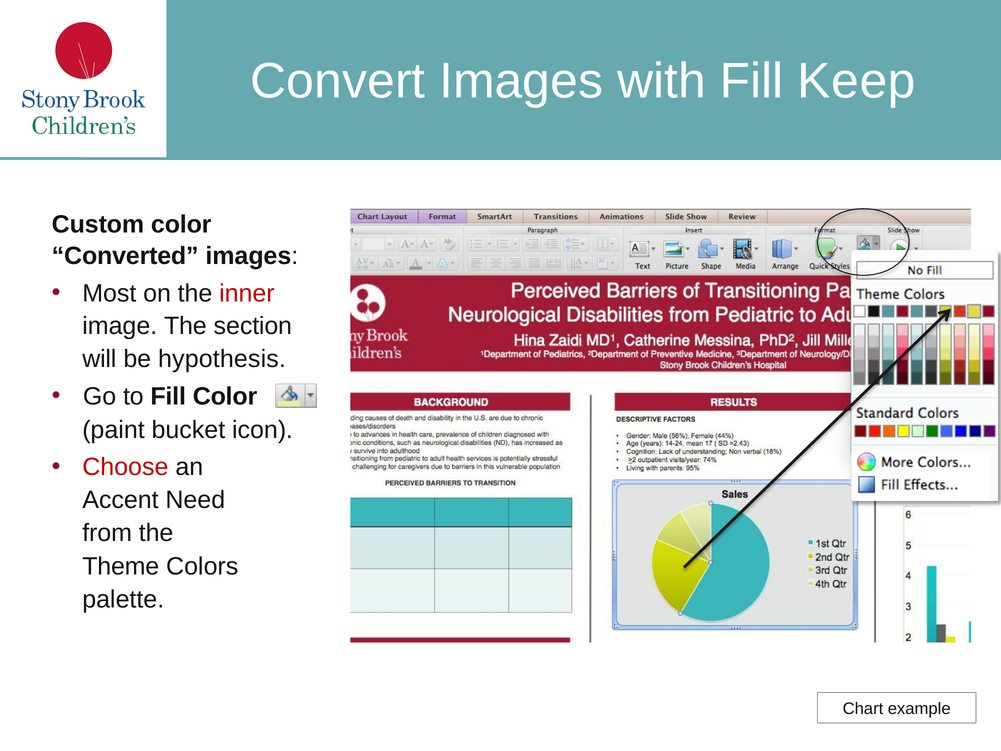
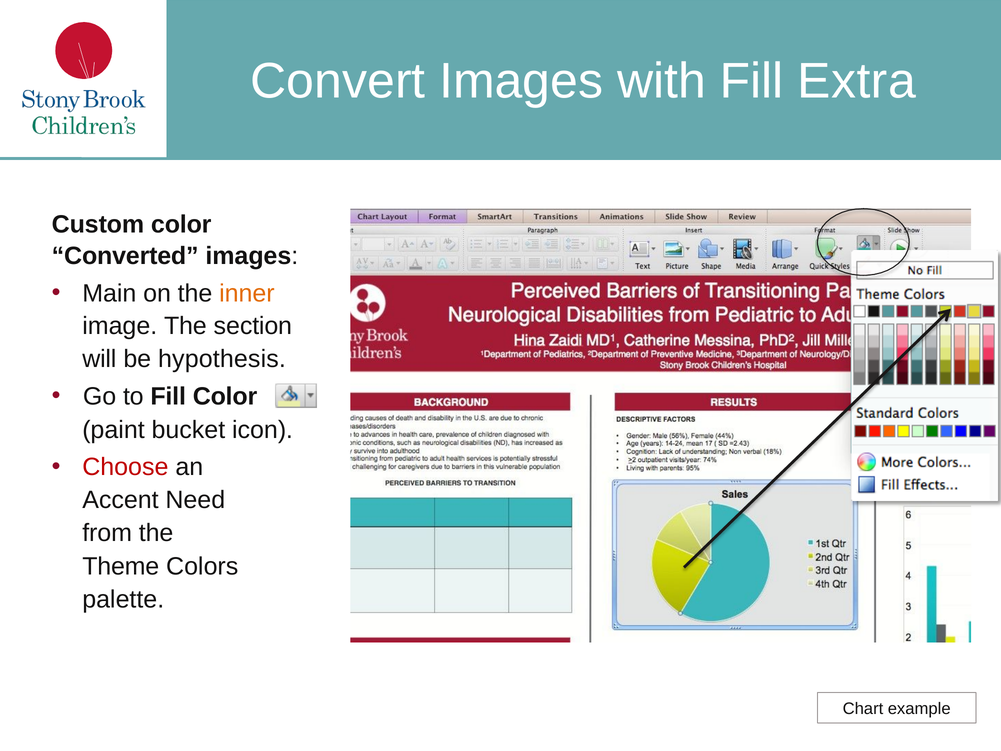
Keep: Keep -> Extra (857, 81)
Most: Most -> Main (109, 293)
inner colour: red -> orange (247, 293)
